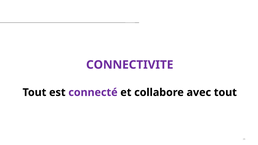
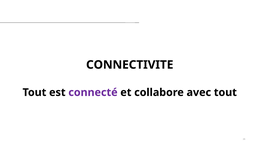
CONNECTIVITE colour: purple -> black (130, 65)
